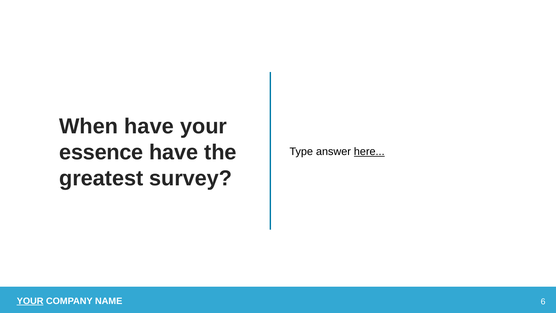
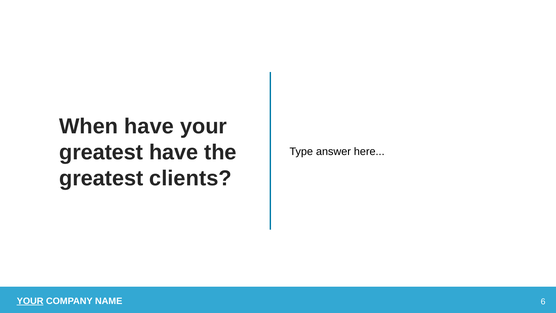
essence: essence -> greatest (101, 152)
here underline: present -> none (369, 152)
survey: survey -> clients (191, 178)
